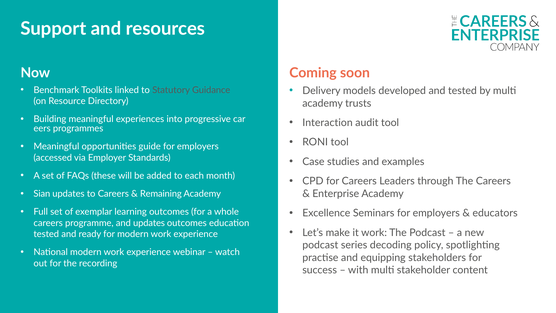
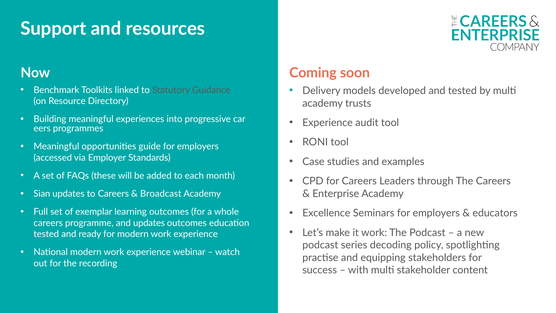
Interaction: Interaction -> Experience (328, 123)
Remaining: Remaining -> Broadcast (161, 194)
